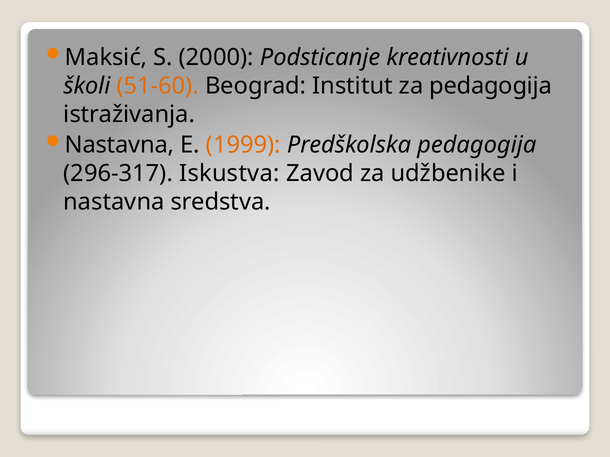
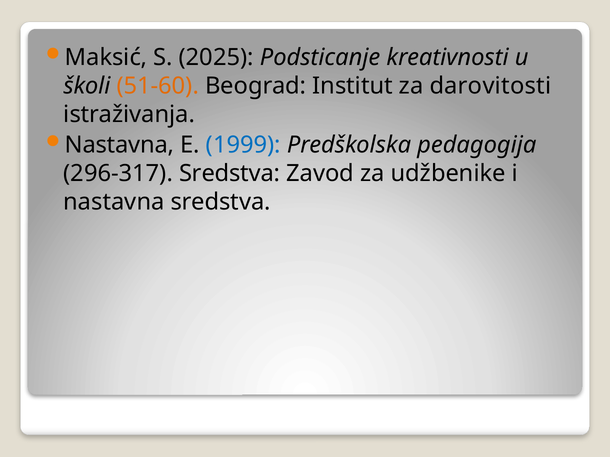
2000: 2000 -> 2025 (216, 57)
za pedagogija: pedagogija -> darovitosti (490, 86)
1999 colour: orange -> blue (243, 145)
296-317 Iskustva: Iskustva -> Sredstva (230, 173)
